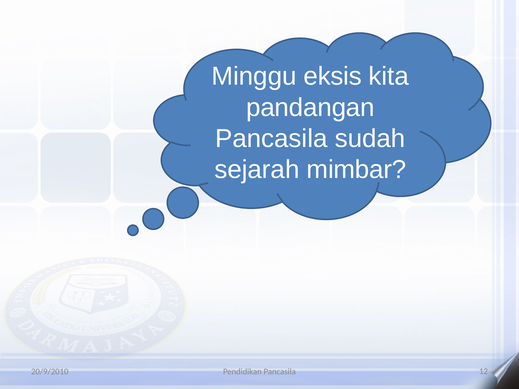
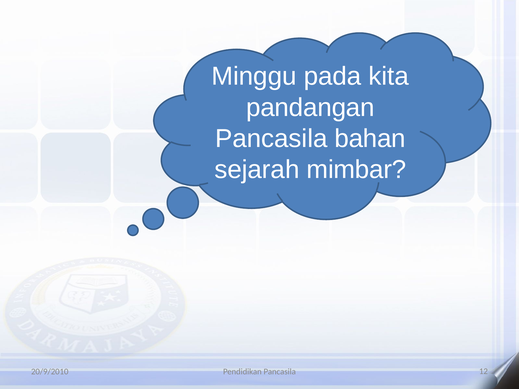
eksis: eksis -> pada (333, 76)
sudah: sudah -> bahan (370, 139)
